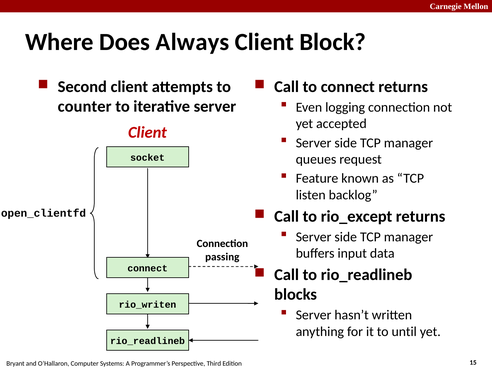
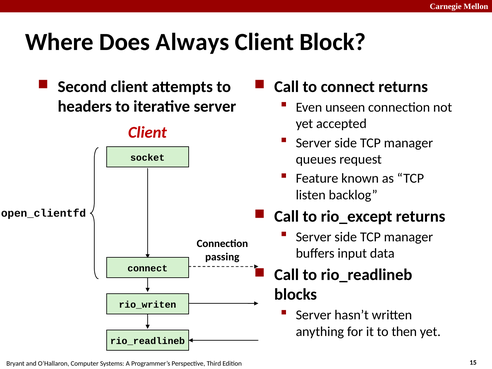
logging: logging -> unseen (345, 107)
counter: counter -> headers (85, 106)
until: until -> then (404, 331)
